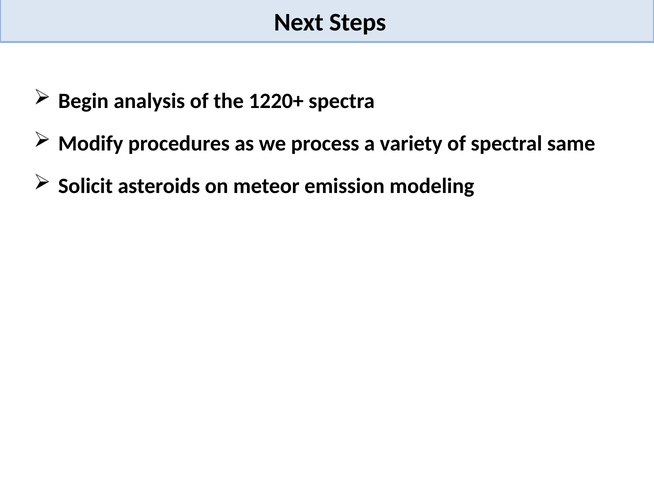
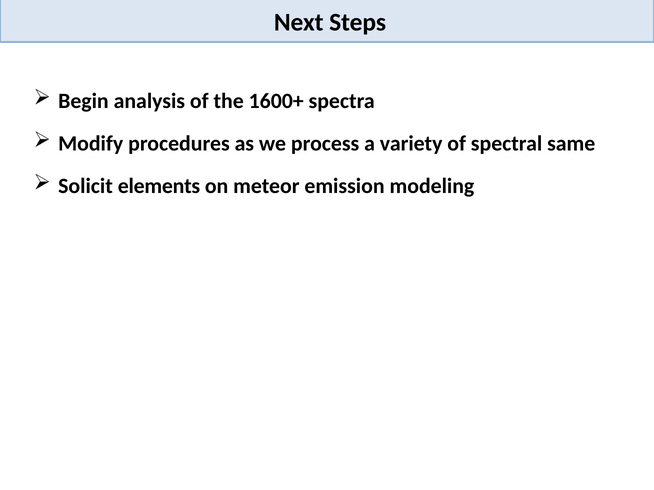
1220+: 1220+ -> 1600+ (276, 101)
asteroids: asteroids -> elements (159, 186)
